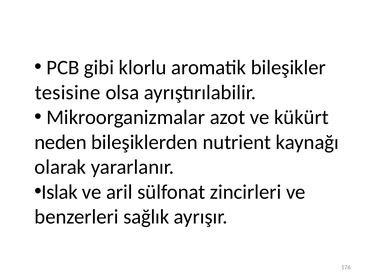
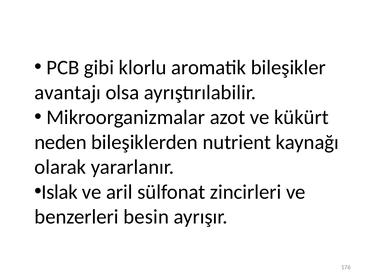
tesisine: tesisine -> avantajı (68, 92)
sağlık: sağlık -> besin (146, 217)
